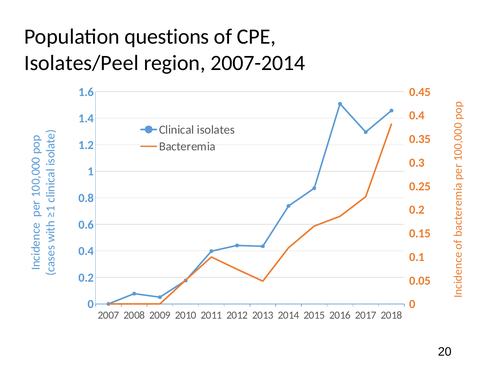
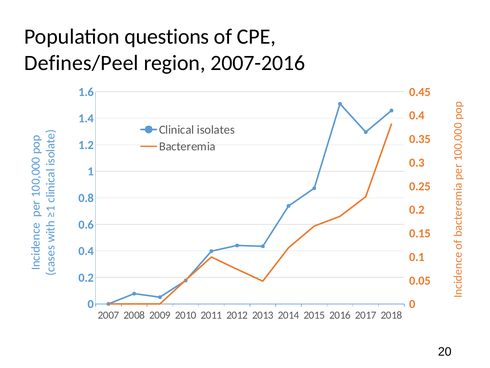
Isolates/Peel: Isolates/Peel -> Defines/Peel (81, 63)
2007-2014: 2007-2014 -> 2007-2016 (258, 63)
